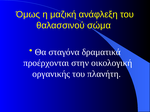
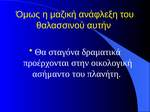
σώμα: σώμα -> αυτήν (99, 26)
οργανικής: οργανικής -> ασήμαντο (51, 74)
